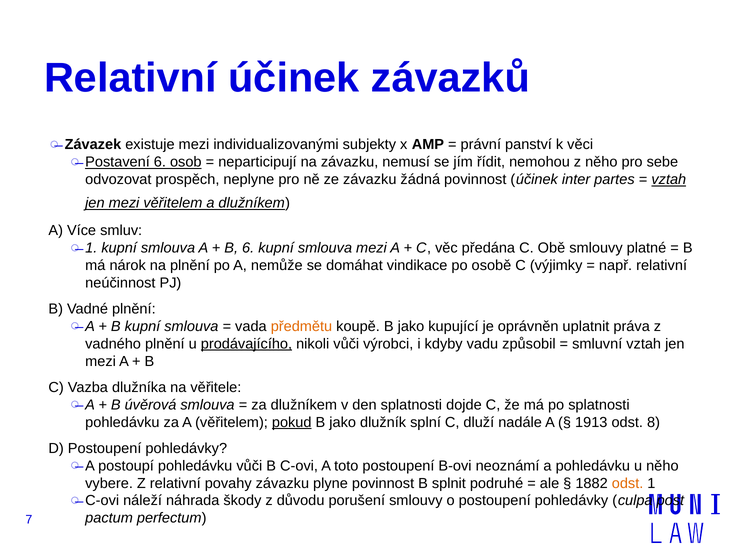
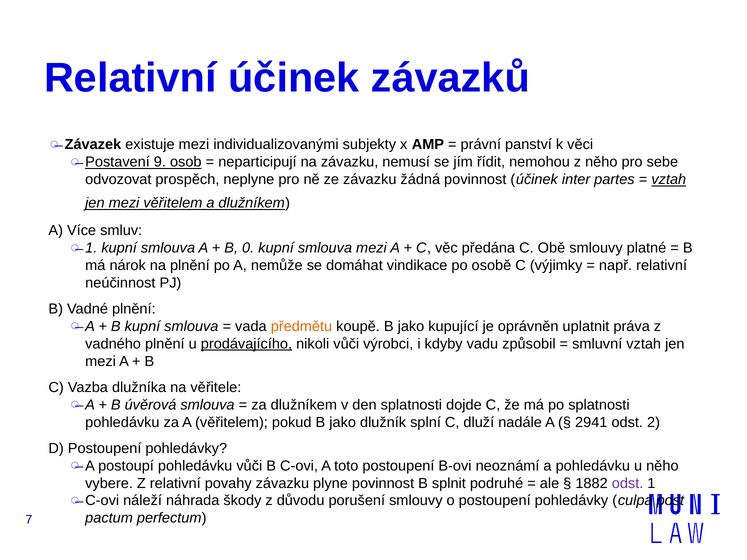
Postavení 6: 6 -> 9 (160, 162)
B 6: 6 -> 0 (248, 248)
pokud underline: present -> none (292, 422)
1913: 1913 -> 2941 (591, 422)
8: 8 -> 2 (654, 422)
odst colour: orange -> purple (628, 483)
